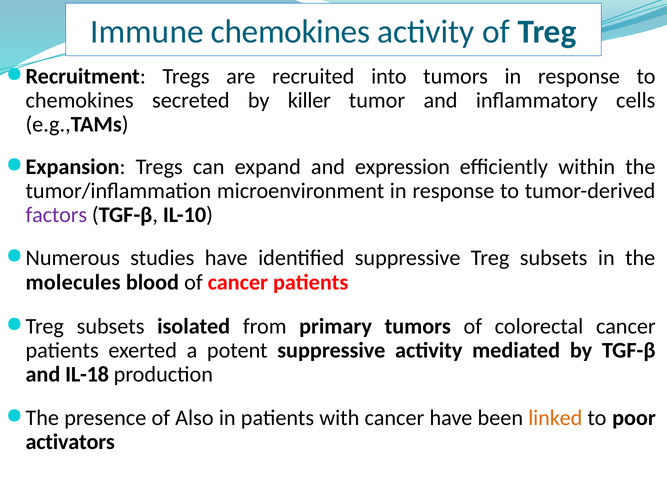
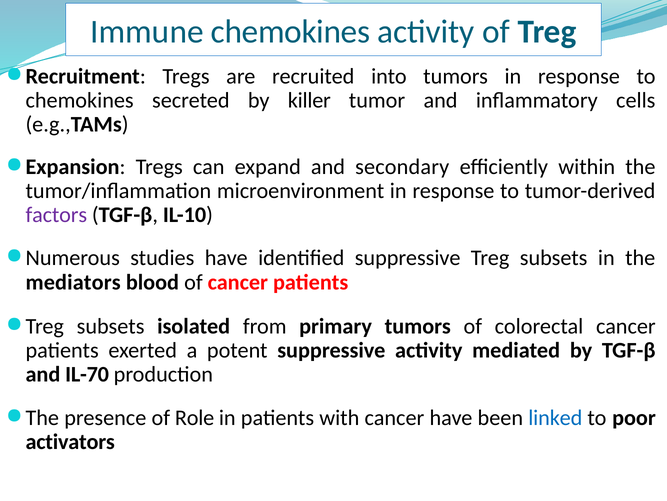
expression: expression -> secondary (402, 167)
molecules: molecules -> mediators (73, 282)
IL-18: IL-18 -> IL-70 (87, 374)
Also: Also -> Role (195, 417)
linked colour: orange -> blue (555, 417)
